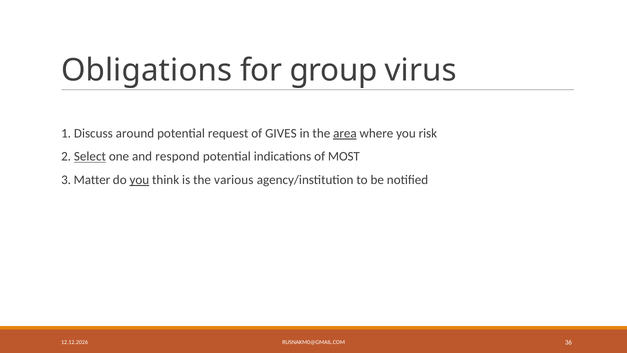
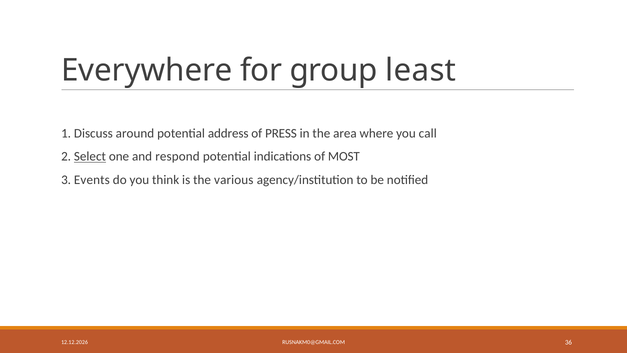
Obligations: Obligations -> Everywhere (147, 70)
virus: virus -> least (421, 70)
request: request -> address (228, 133)
GIVES: GIVES -> PRESS (281, 133)
area underline: present -> none (345, 133)
risk: risk -> call (428, 133)
Matter: Matter -> Events (92, 180)
you underline: present -> none (139, 180)
